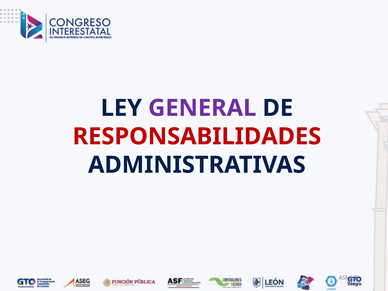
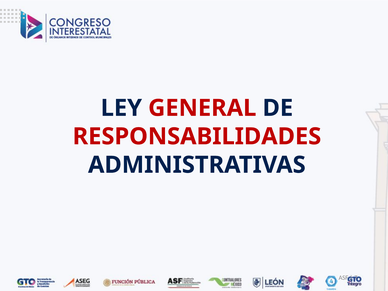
GENERAL colour: purple -> red (202, 108)
